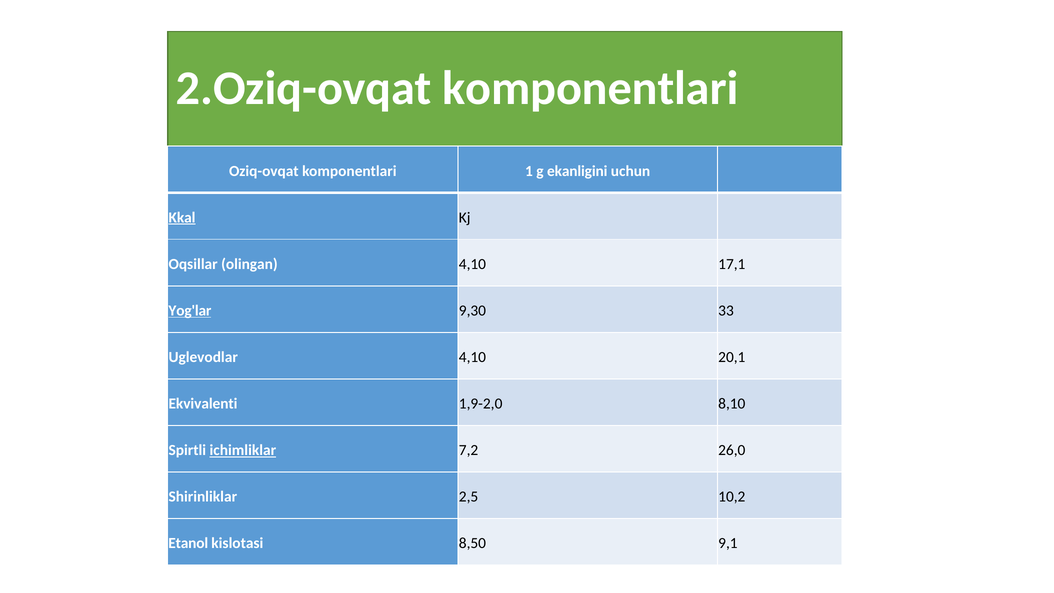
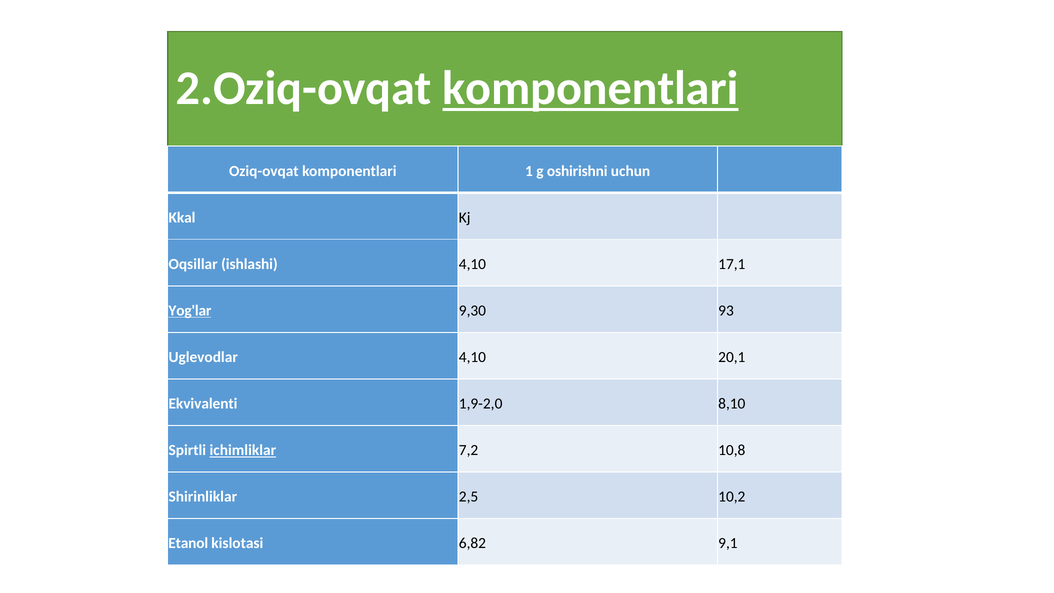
komponentlari underline: none -> present (590, 89)
ekanligini: ekanligini -> oshirishni (577, 171)
Kkal underline: present -> none (182, 218)
olingan: olingan -> ishlashi (249, 264)
33: 33 -> 93 (726, 311)
26,0: 26,0 -> 10,8 (732, 450)
8,50: 8,50 -> 6,82 (472, 543)
